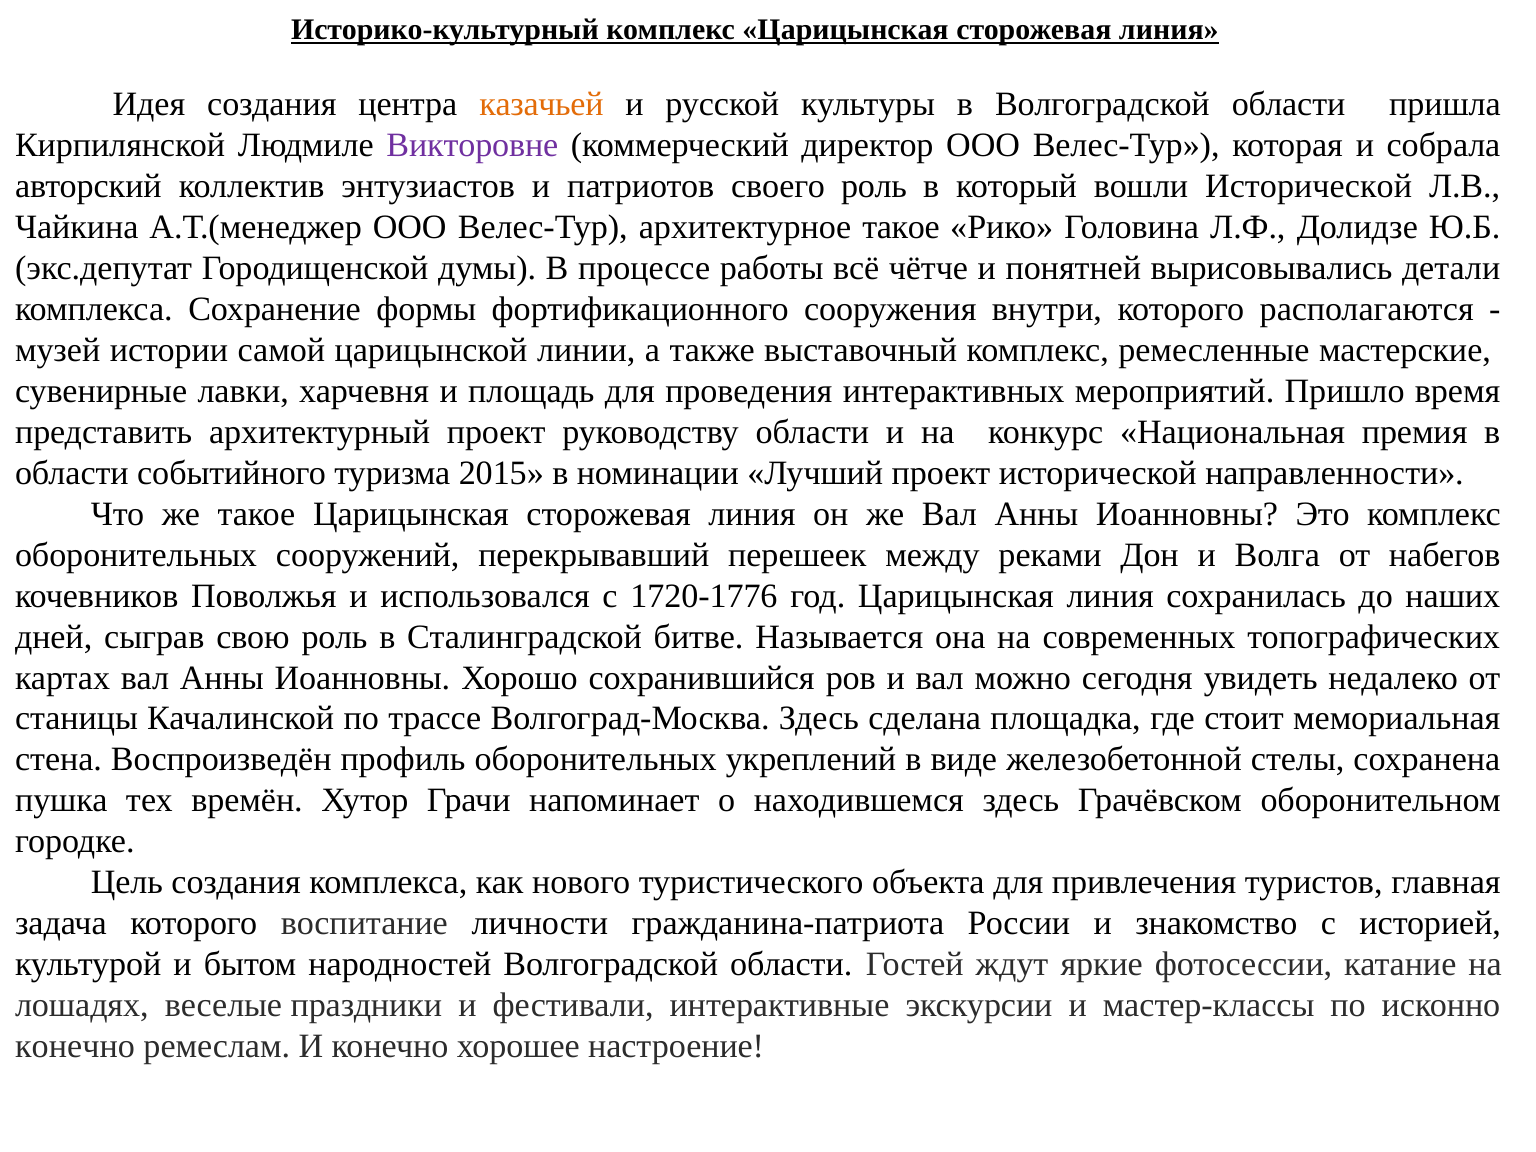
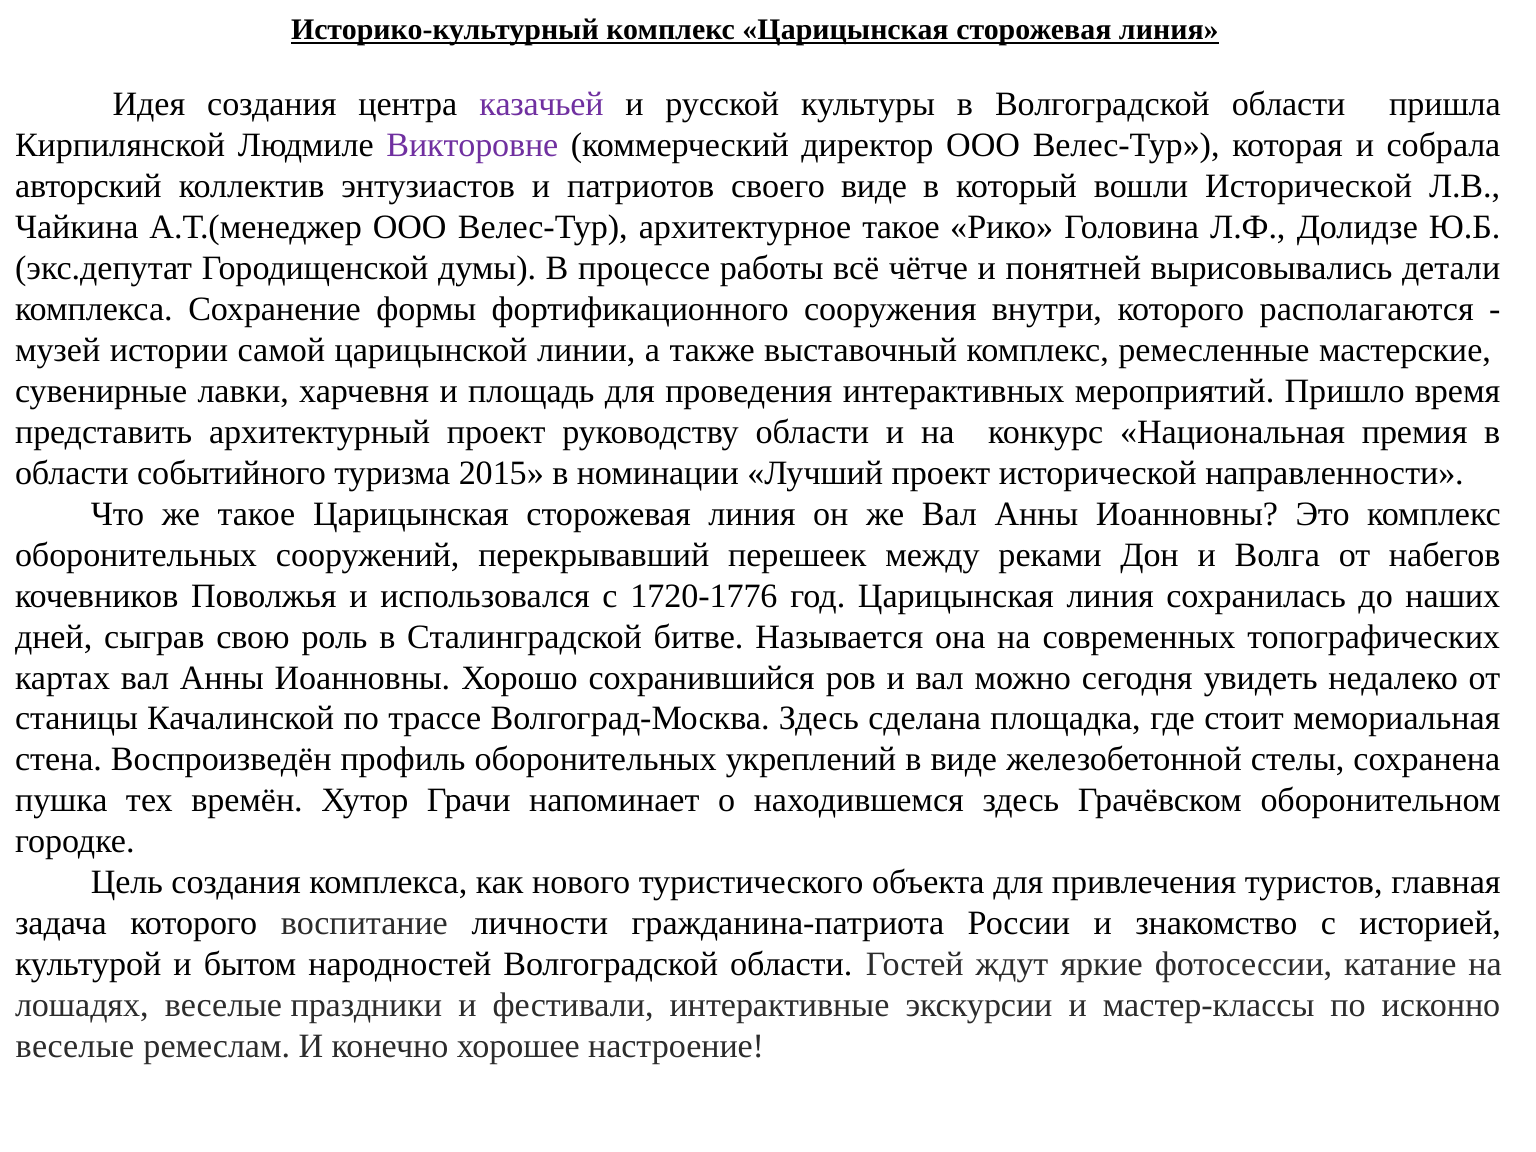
казачьей colour: orange -> purple (541, 105)
своего роль: роль -> виде (874, 186)
конечно: конечно -> веселые (75, 1046)
